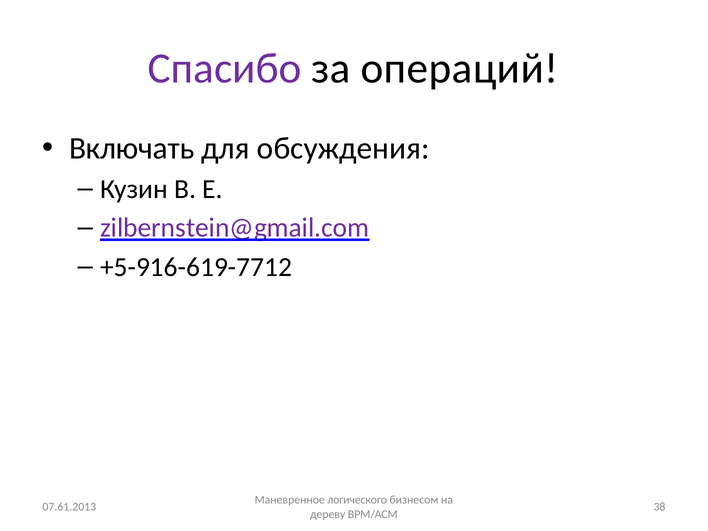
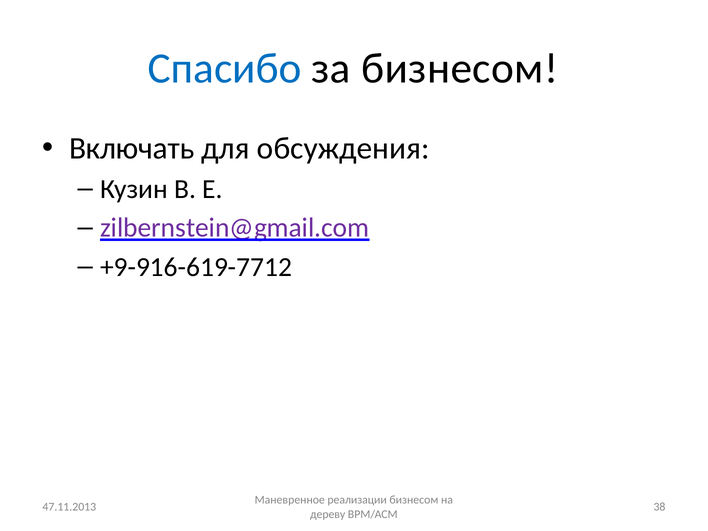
Спасибо colour: purple -> blue (225, 69)
за операций: операций -> бизнесом (460, 69)
+5-916-619-7712: +5-916-619-7712 -> +9-916-619-7712 (196, 267)
логического: логического -> реализации (357, 500)
07.61.2013: 07.61.2013 -> 47.11.2013 (69, 507)
